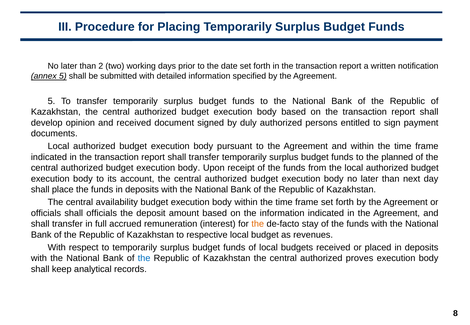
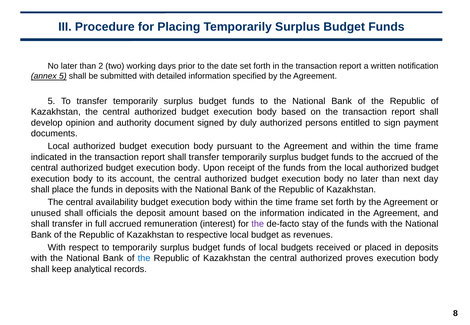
and received: received -> authority (134, 123)
the planned: planned -> accrued (397, 157)
officials: officials -> unused (46, 213)
the colour: orange -> purple (258, 224)
